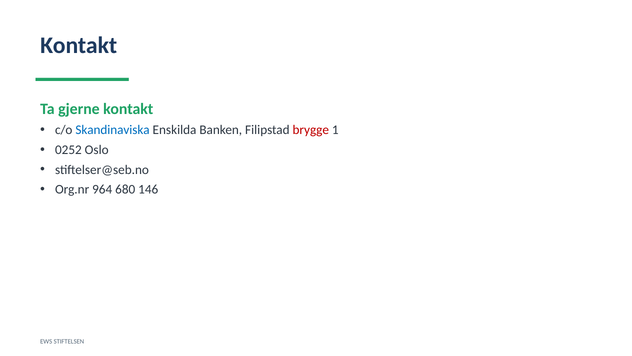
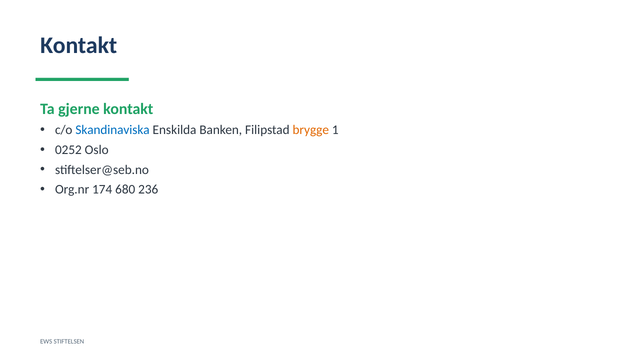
brygge colour: red -> orange (311, 130)
964: 964 -> 174 (102, 189)
146: 146 -> 236 (148, 189)
